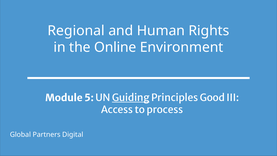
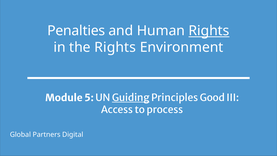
Regional: Regional -> Penalties (76, 31)
Rights underline: none -> present (209, 31)
the Online: Online -> Rights (115, 47)
